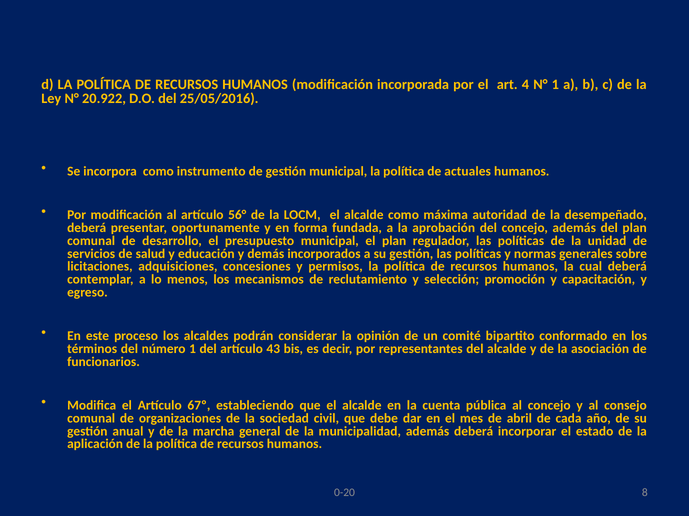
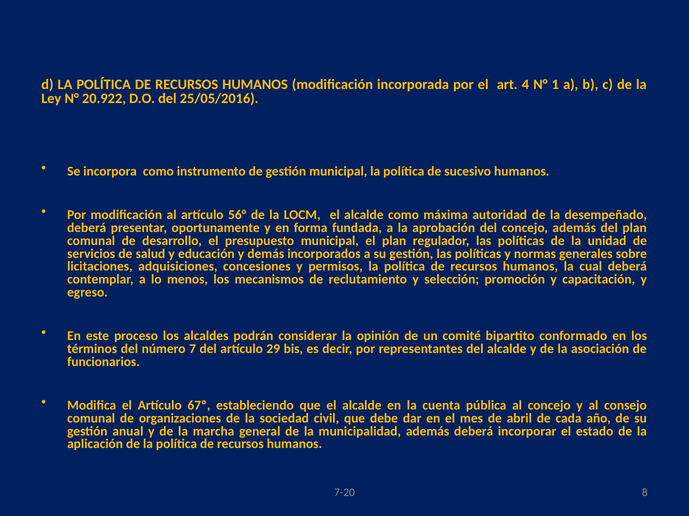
actuales: actuales -> sucesivo (468, 171)
número 1: 1 -> 7 (193, 349)
43: 43 -> 29 (273, 349)
0-20: 0-20 -> 7-20 (344, 493)
